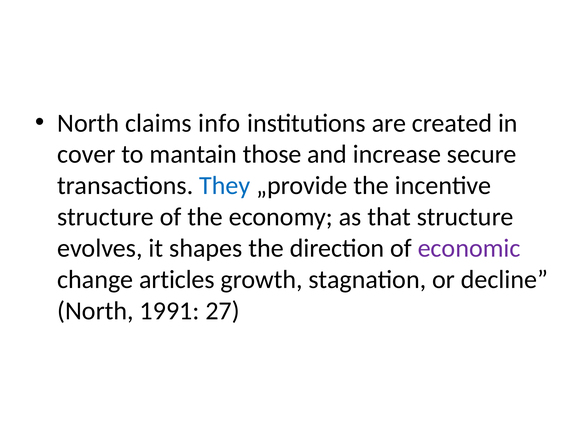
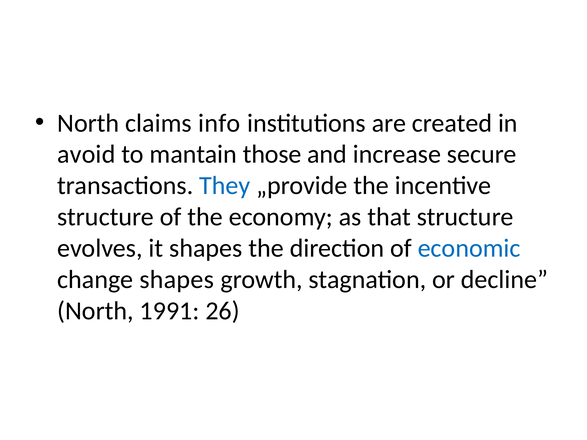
cover: cover -> avoid (86, 154)
economic colour: purple -> blue (469, 248)
change articles: articles -> shapes (177, 280)
27: 27 -> 26 (223, 311)
